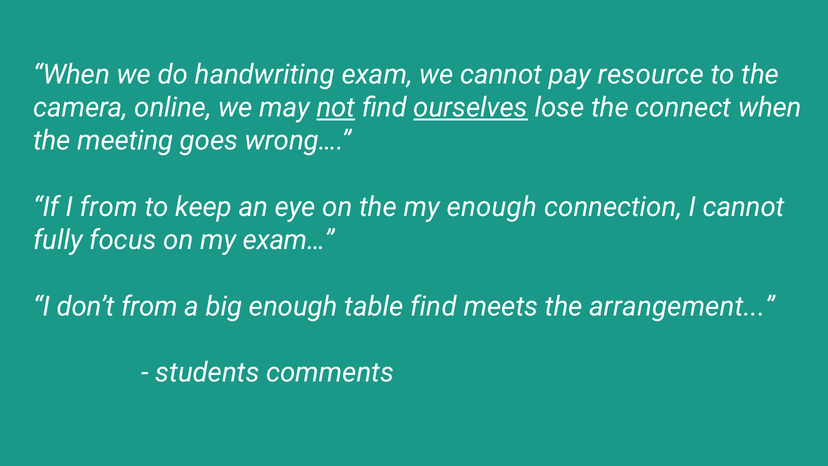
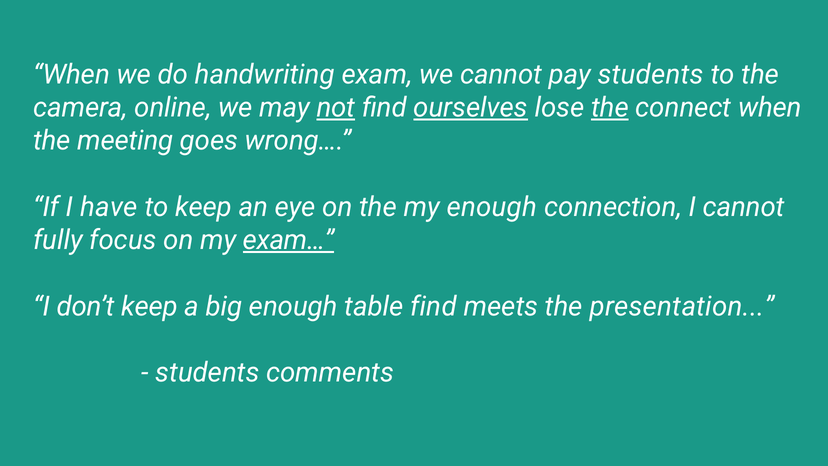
pay resource: resource -> students (651, 74)
the underline: none -> present (610, 108)
I from: from -> have (109, 207)
exam… underline: none -> present (289, 240)
don’t from: from -> keep (150, 306)
arrangement: arrangement -> presentation (682, 306)
